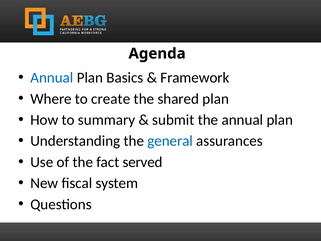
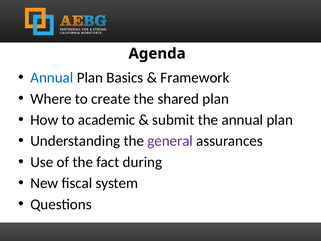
summary: summary -> academic (107, 120)
general colour: blue -> purple (170, 141)
served: served -> during (142, 162)
